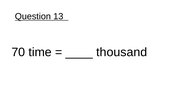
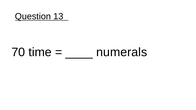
thousand: thousand -> numerals (122, 52)
